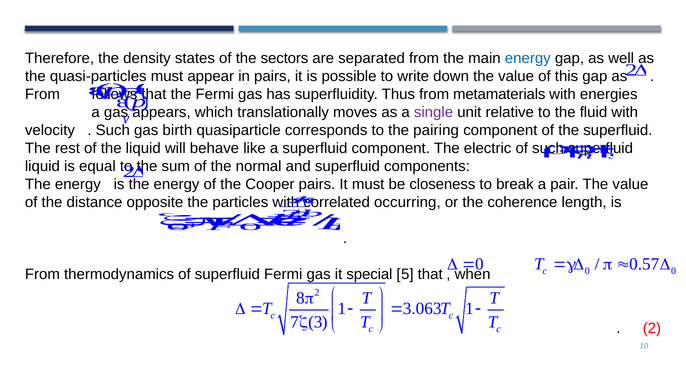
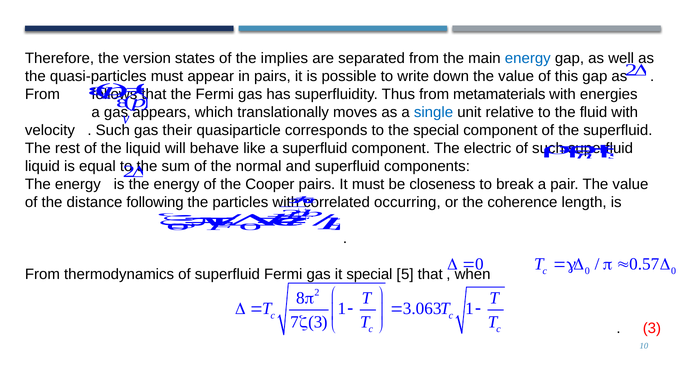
density: density -> version (147, 58)
sectors: sectors -> implies (284, 58)
single colour: purple -> blue (434, 112)
birth: birth -> their (177, 130)
the pairing: pairing -> special (436, 130)
opposite: opposite -> following (155, 202)
2: 2 -> 3 (652, 328)
